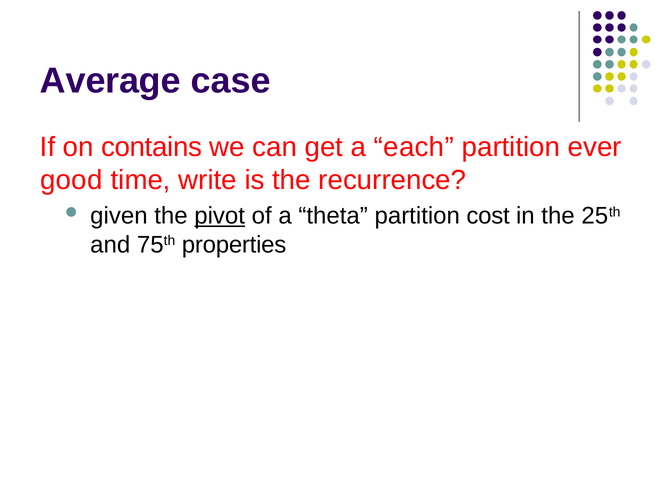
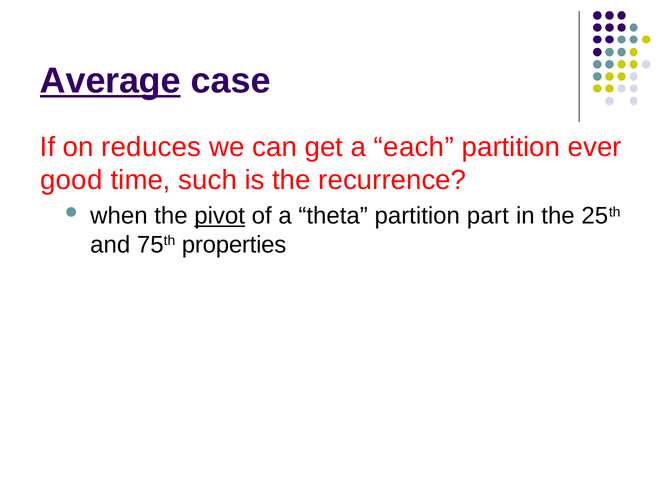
Average underline: none -> present (110, 81)
contains: contains -> reduces (151, 147)
write: write -> such (208, 180)
given: given -> when (119, 216)
cost: cost -> part (488, 216)
